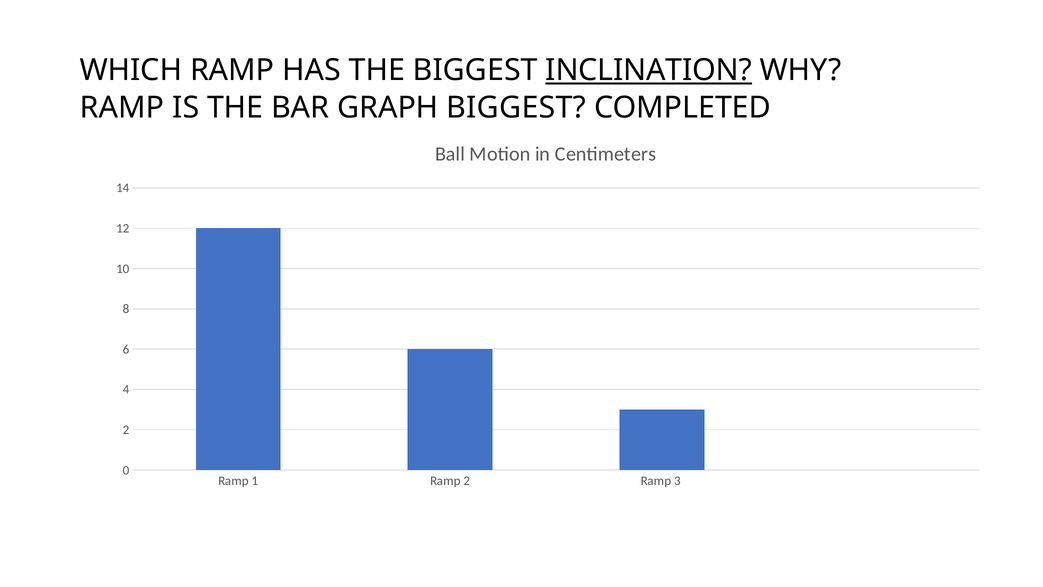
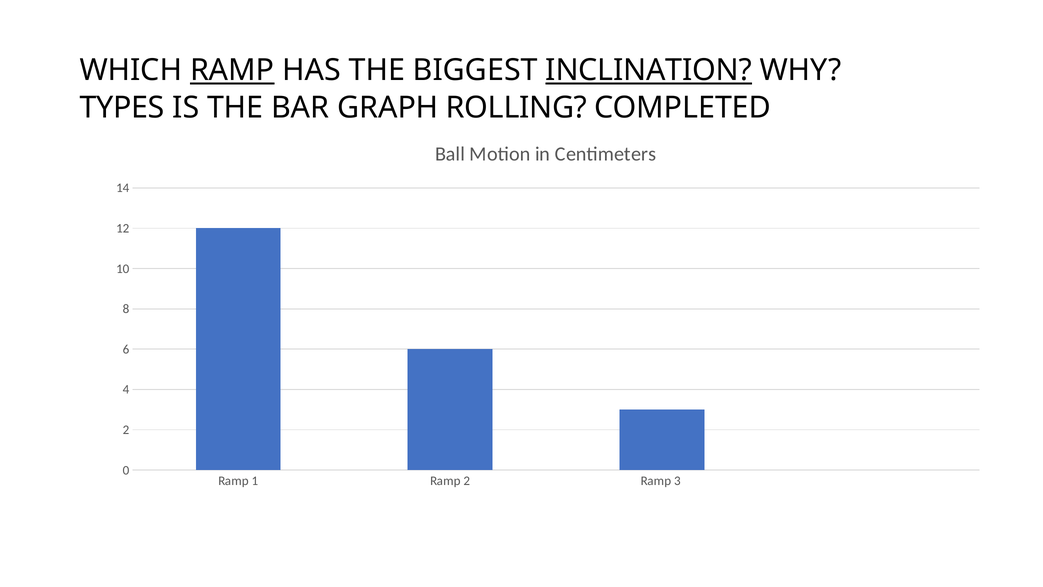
RAMP underline: none -> present (232, 70)
RAMP: RAMP -> TYPES (122, 108)
GRAPH BIGGEST: BIGGEST -> ROLLING (516, 108)
